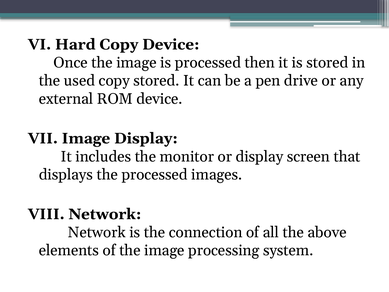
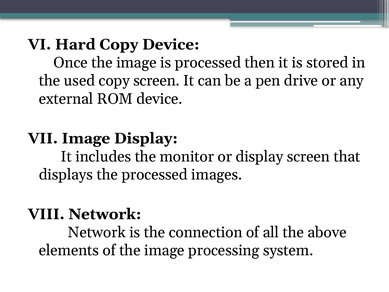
copy stored: stored -> screen (156, 81)
